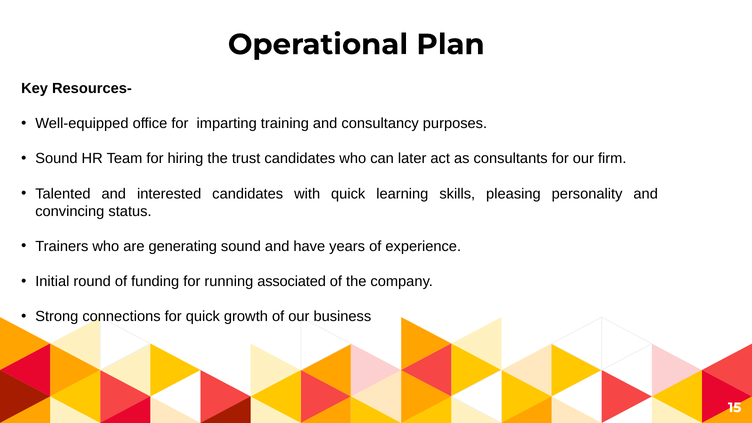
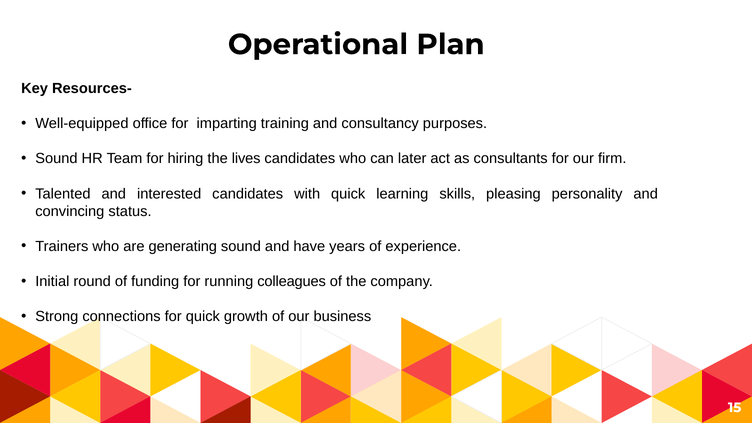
trust: trust -> lives (246, 159)
associated: associated -> colleagues (292, 281)
